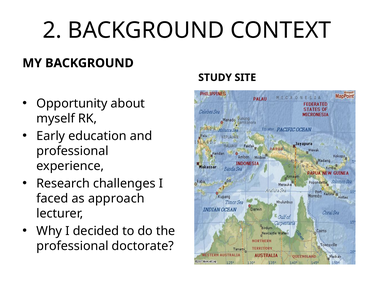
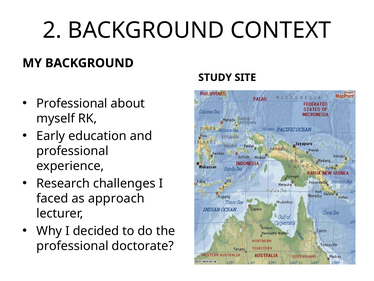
Opportunity: Opportunity -> Professional (72, 103)
